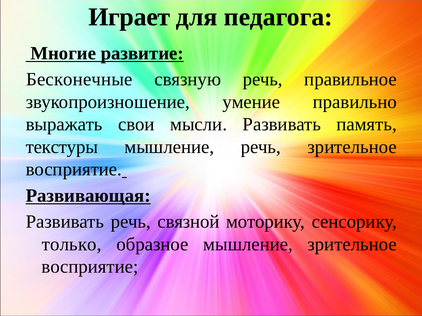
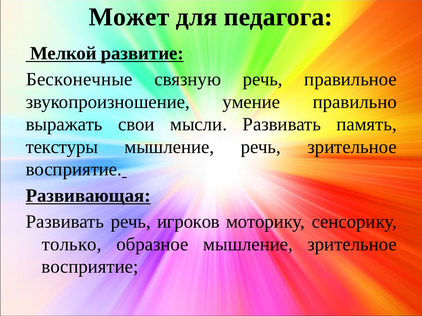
Играет: Играет -> Может (129, 17)
Многие: Многие -> Мелкой (63, 53)
связной: связной -> игроков (188, 222)
